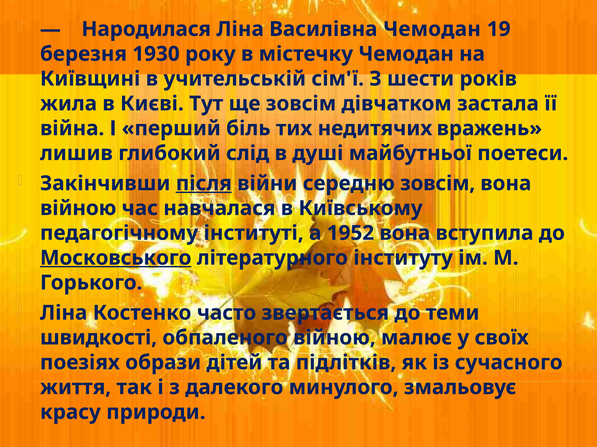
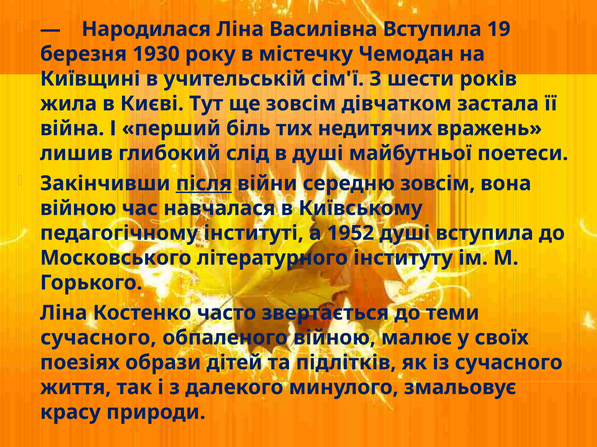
Василівна Чемодан: Чемодан -> Вступила (432, 29)
1952 вона: вона -> душі (405, 233)
Московського underline: present -> none (116, 258)
швидкості: швидкості -> сучасного (98, 338)
